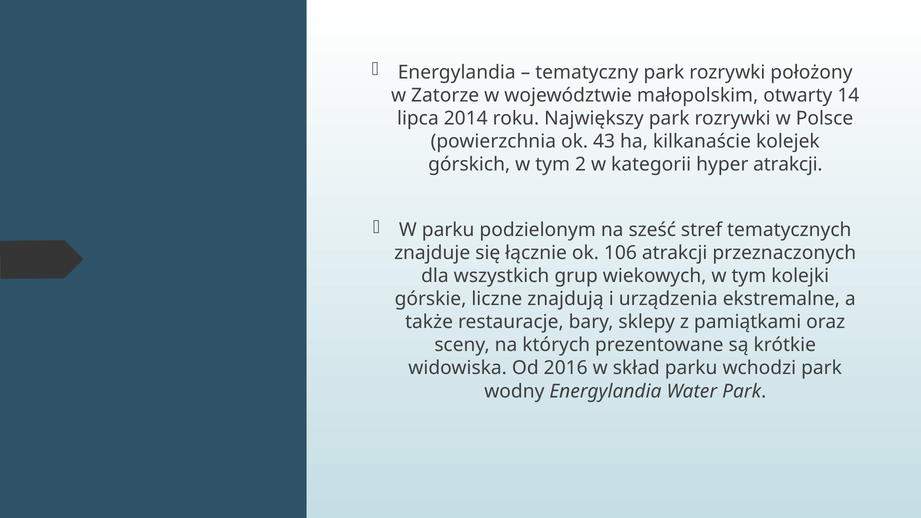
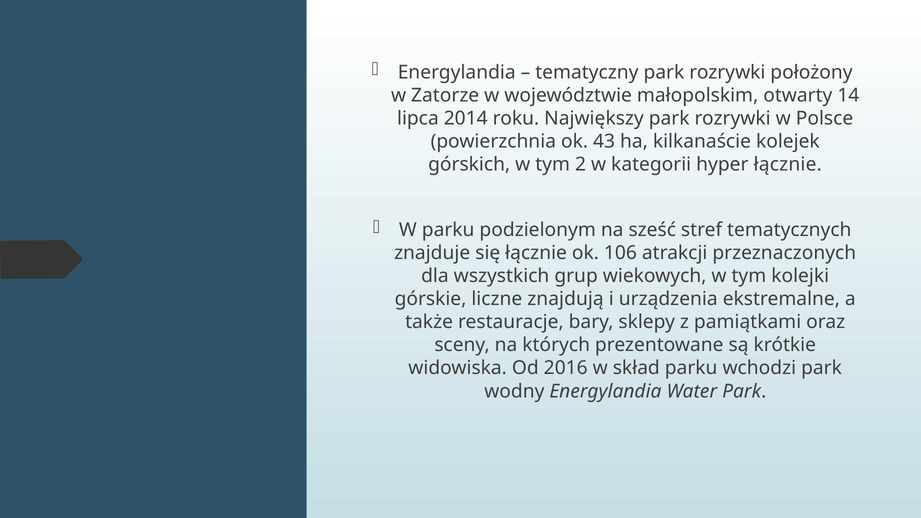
hyper atrakcji: atrakcji -> łącznie (788, 164)
